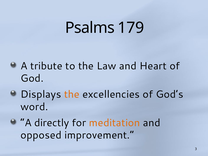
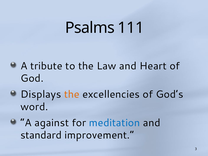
179: 179 -> 111 (131, 28)
directly: directly -> against (52, 123)
meditation colour: orange -> blue (115, 123)
opposed: opposed -> standard (41, 135)
